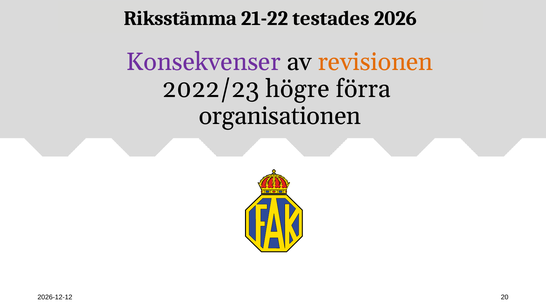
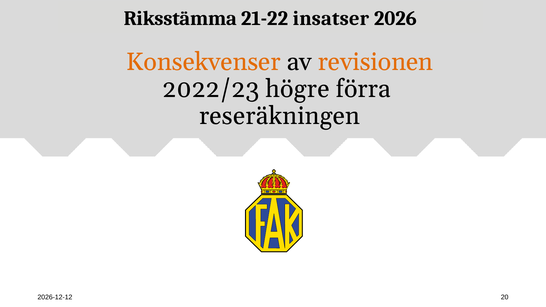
testades: testades -> insatser (331, 18)
Konsekvenser colour: purple -> orange (203, 62)
organisationen: organisationen -> reseräkningen (280, 116)
